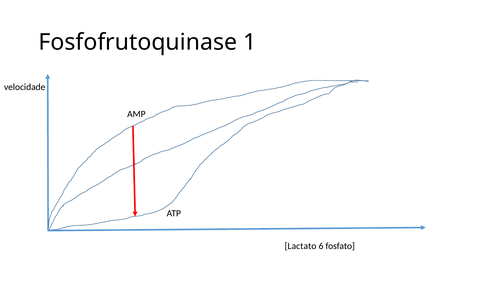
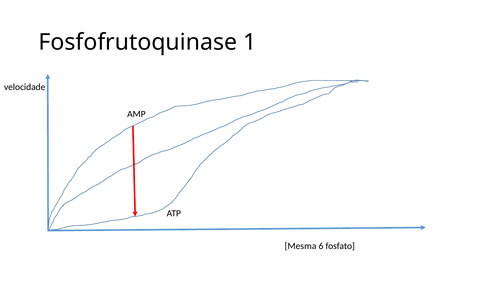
Lactato: Lactato -> Mesma (300, 247)
